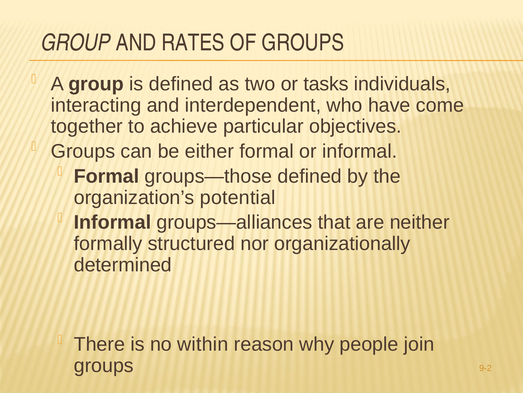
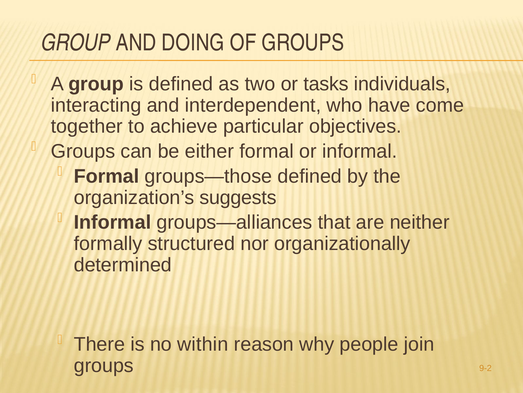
RATES: RATES -> DOING (193, 43)
potential: potential -> suggests (238, 197)
